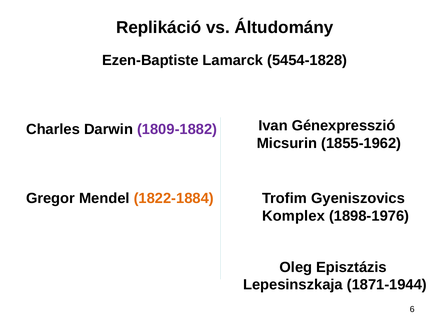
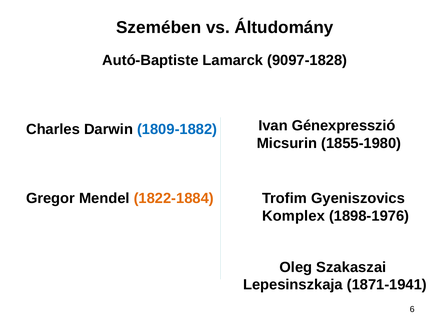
Replikáció: Replikáció -> Szemében (159, 27)
Ezen-Baptiste: Ezen-Baptiste -> Autó-Baptiste (150, 60)
5454-1828: 5454-1828 -> 9097-1828 (307, 60)
1809-1882 colour: purple -> blue (177, 129)
1855-1962: 1855-1962 -> 1855-1980 (361, 143)
Episztázis: Episztázis -> Szakaszai (351, 267)
1871-1944: 1871-1944 -> 1871-1941 (387, 285)
